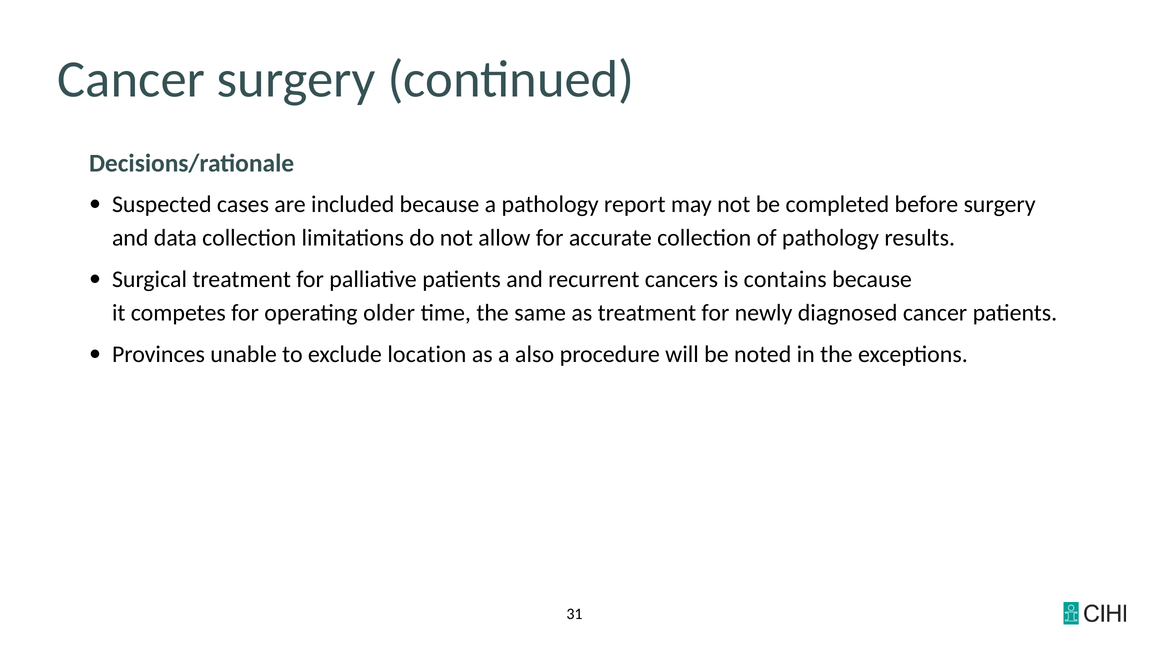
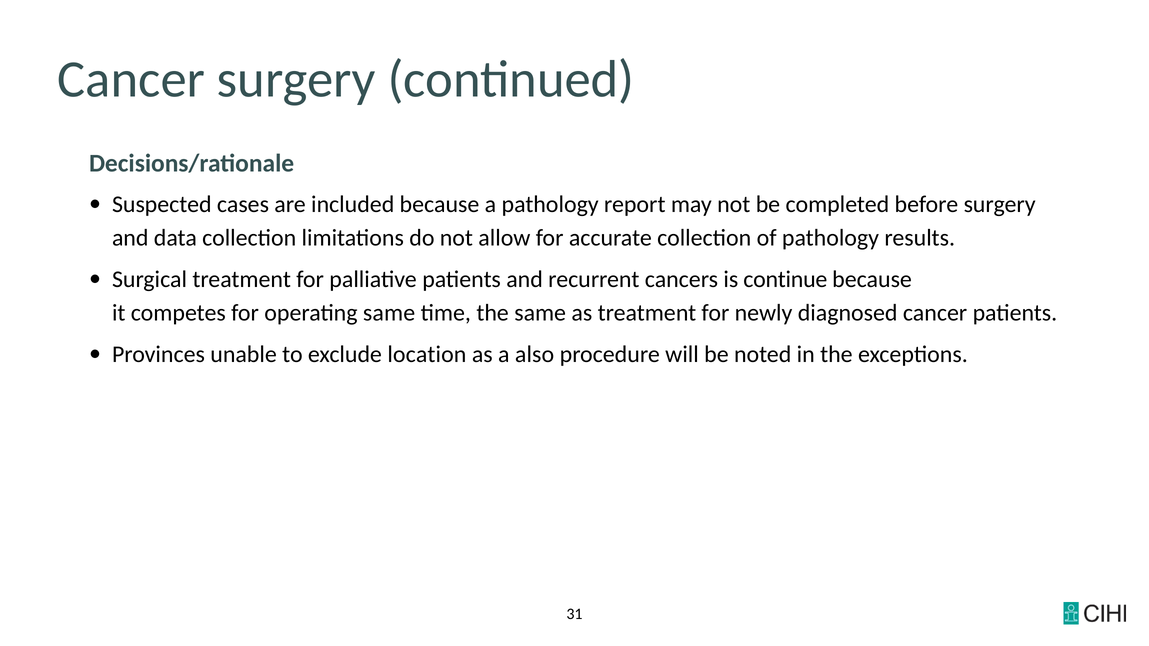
contains: contains -> continue (785, 279)
operating older: older -> same (389, 313)
